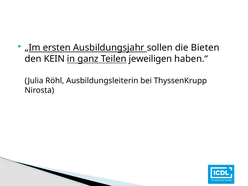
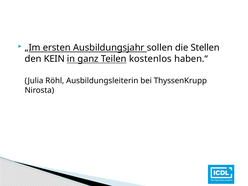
Bieten: Bieten -> Stellen (205, 48)
jeweiligen: jeweiligen -> kostenlos (150, 59)
